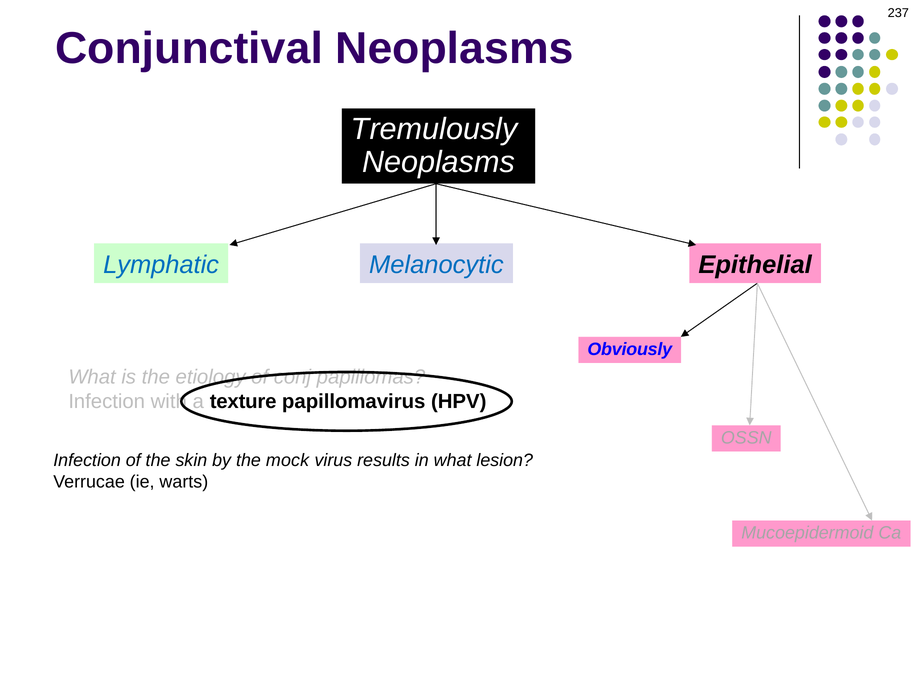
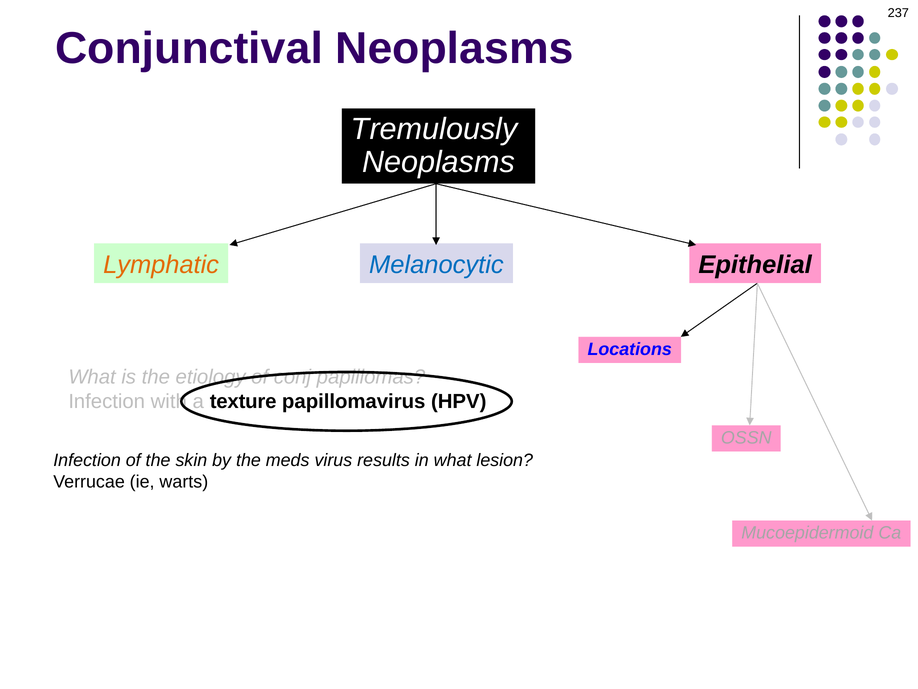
Lymphatic colour: blue -> orange (161, 265)
Obviously: Obviously -> Locations (630, 349)
mock: mock -> meds (288, 460)
